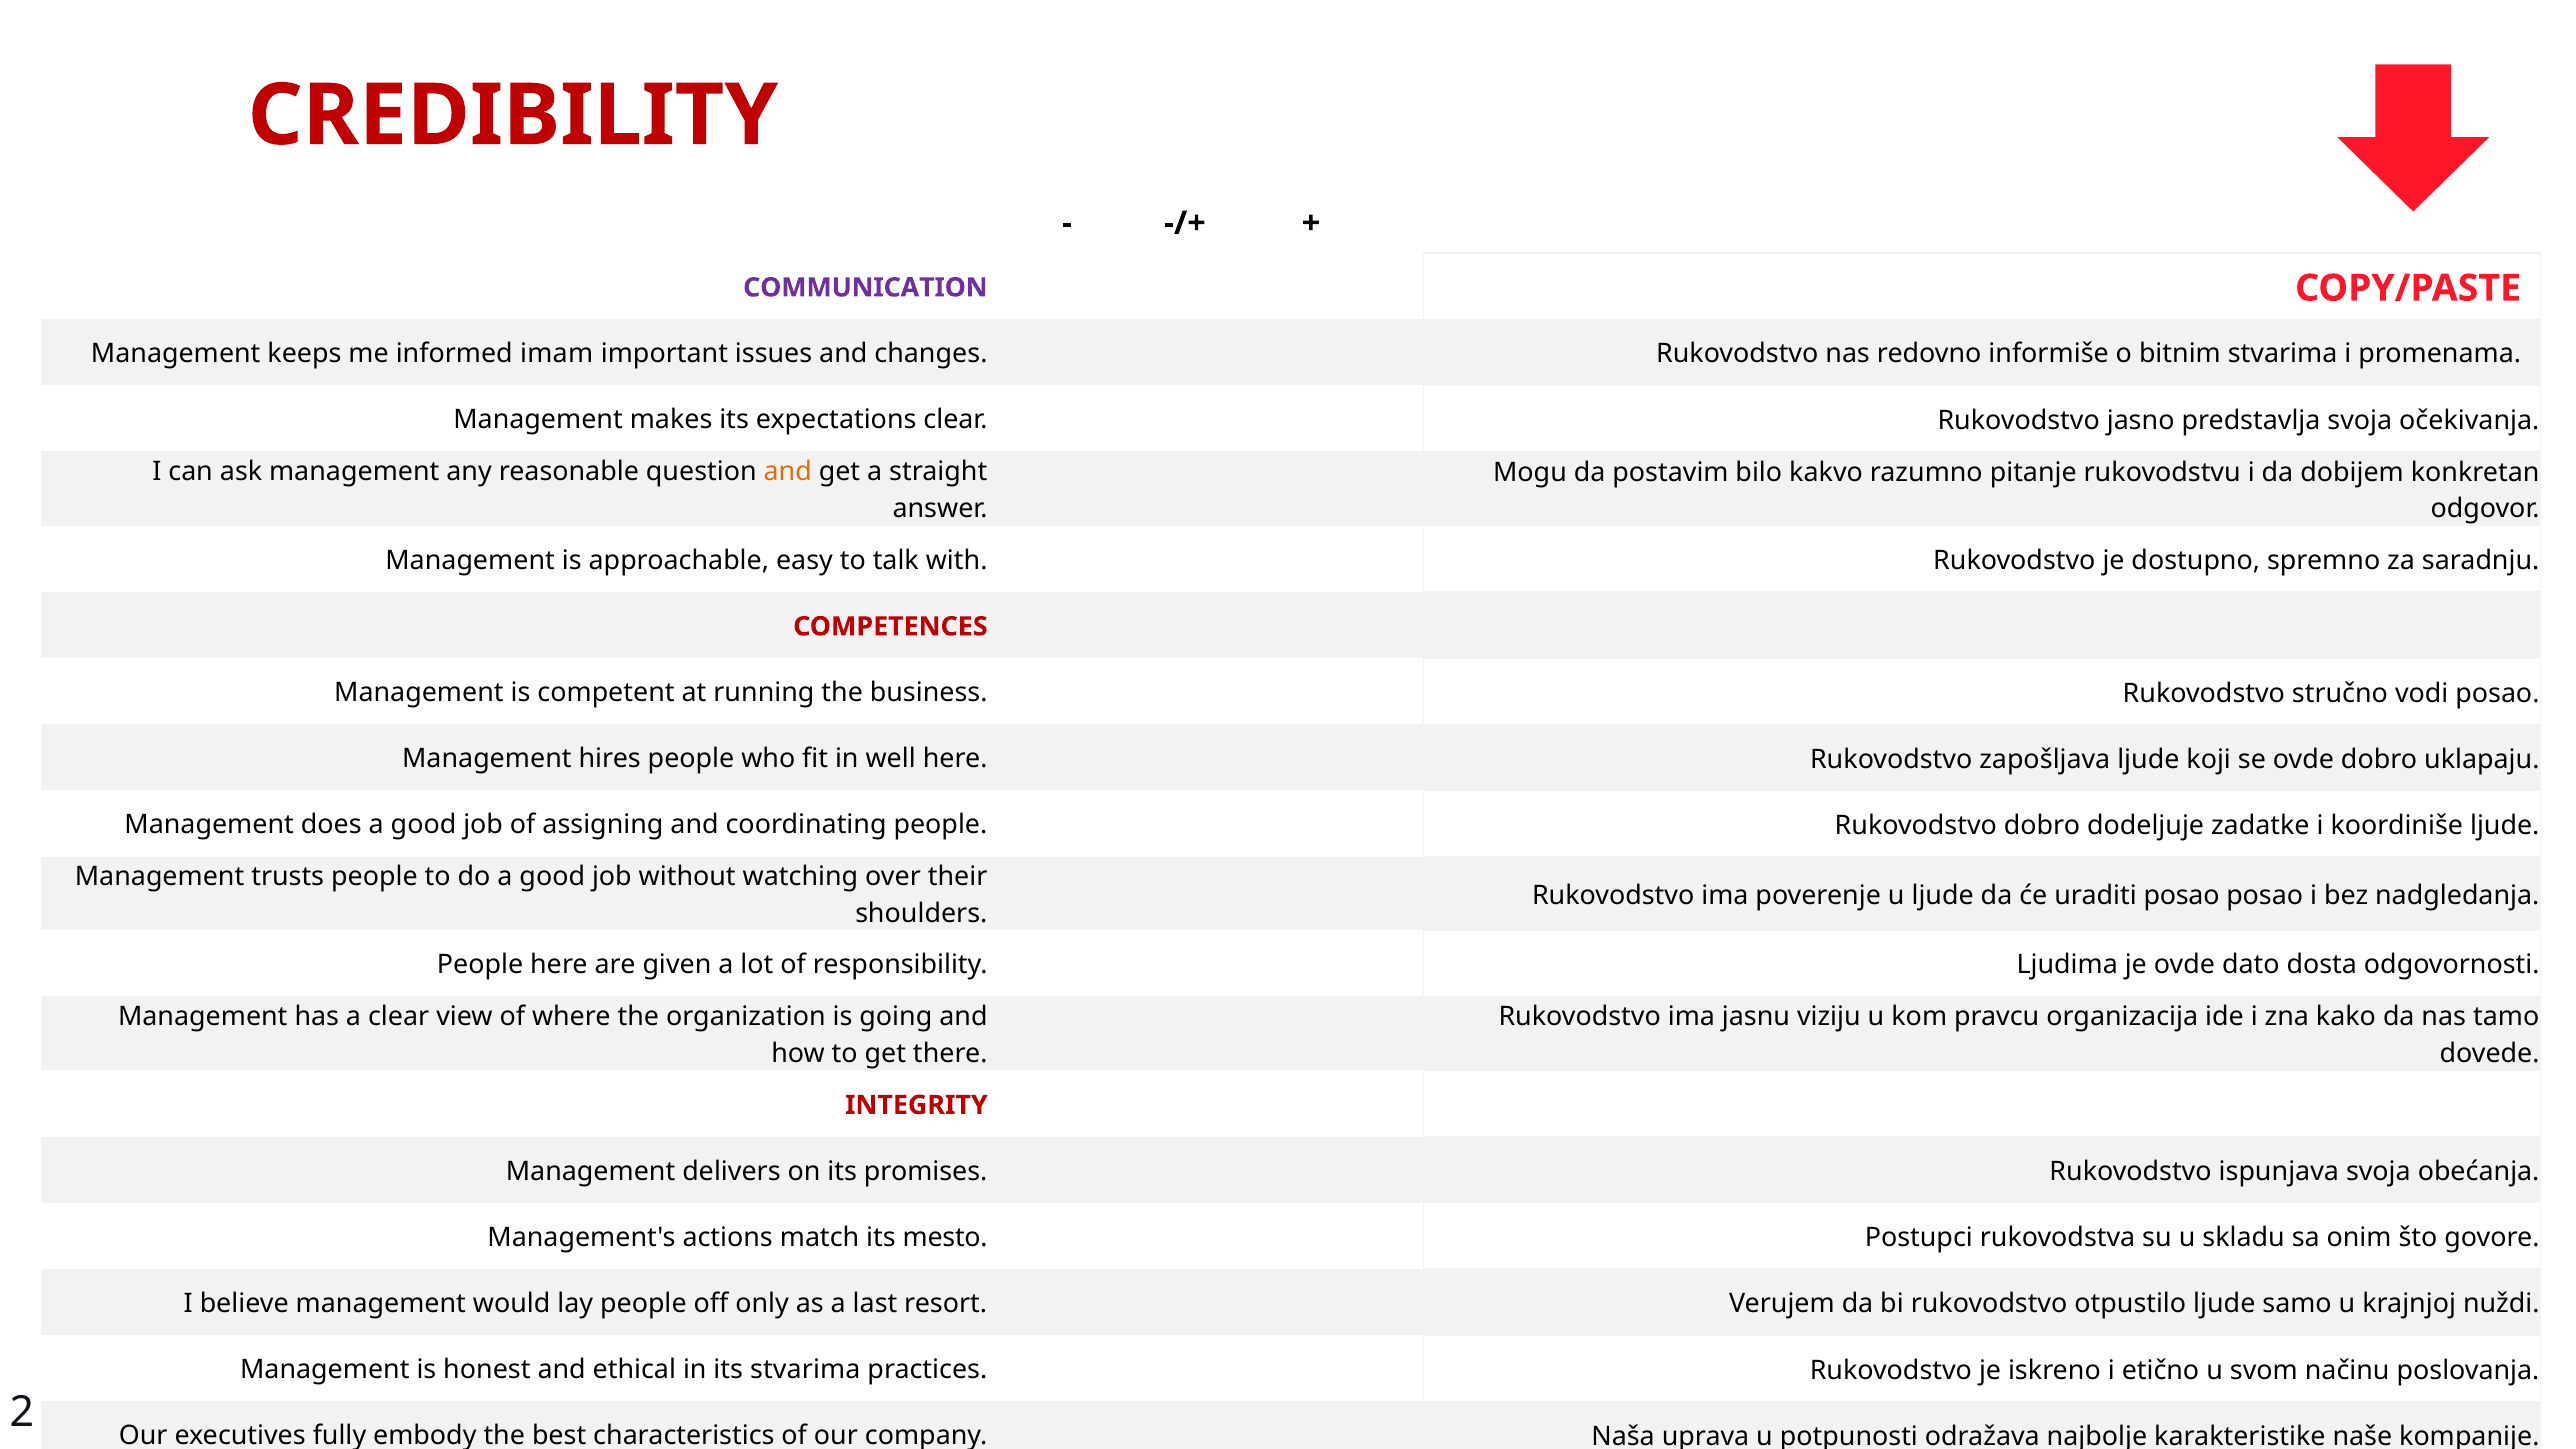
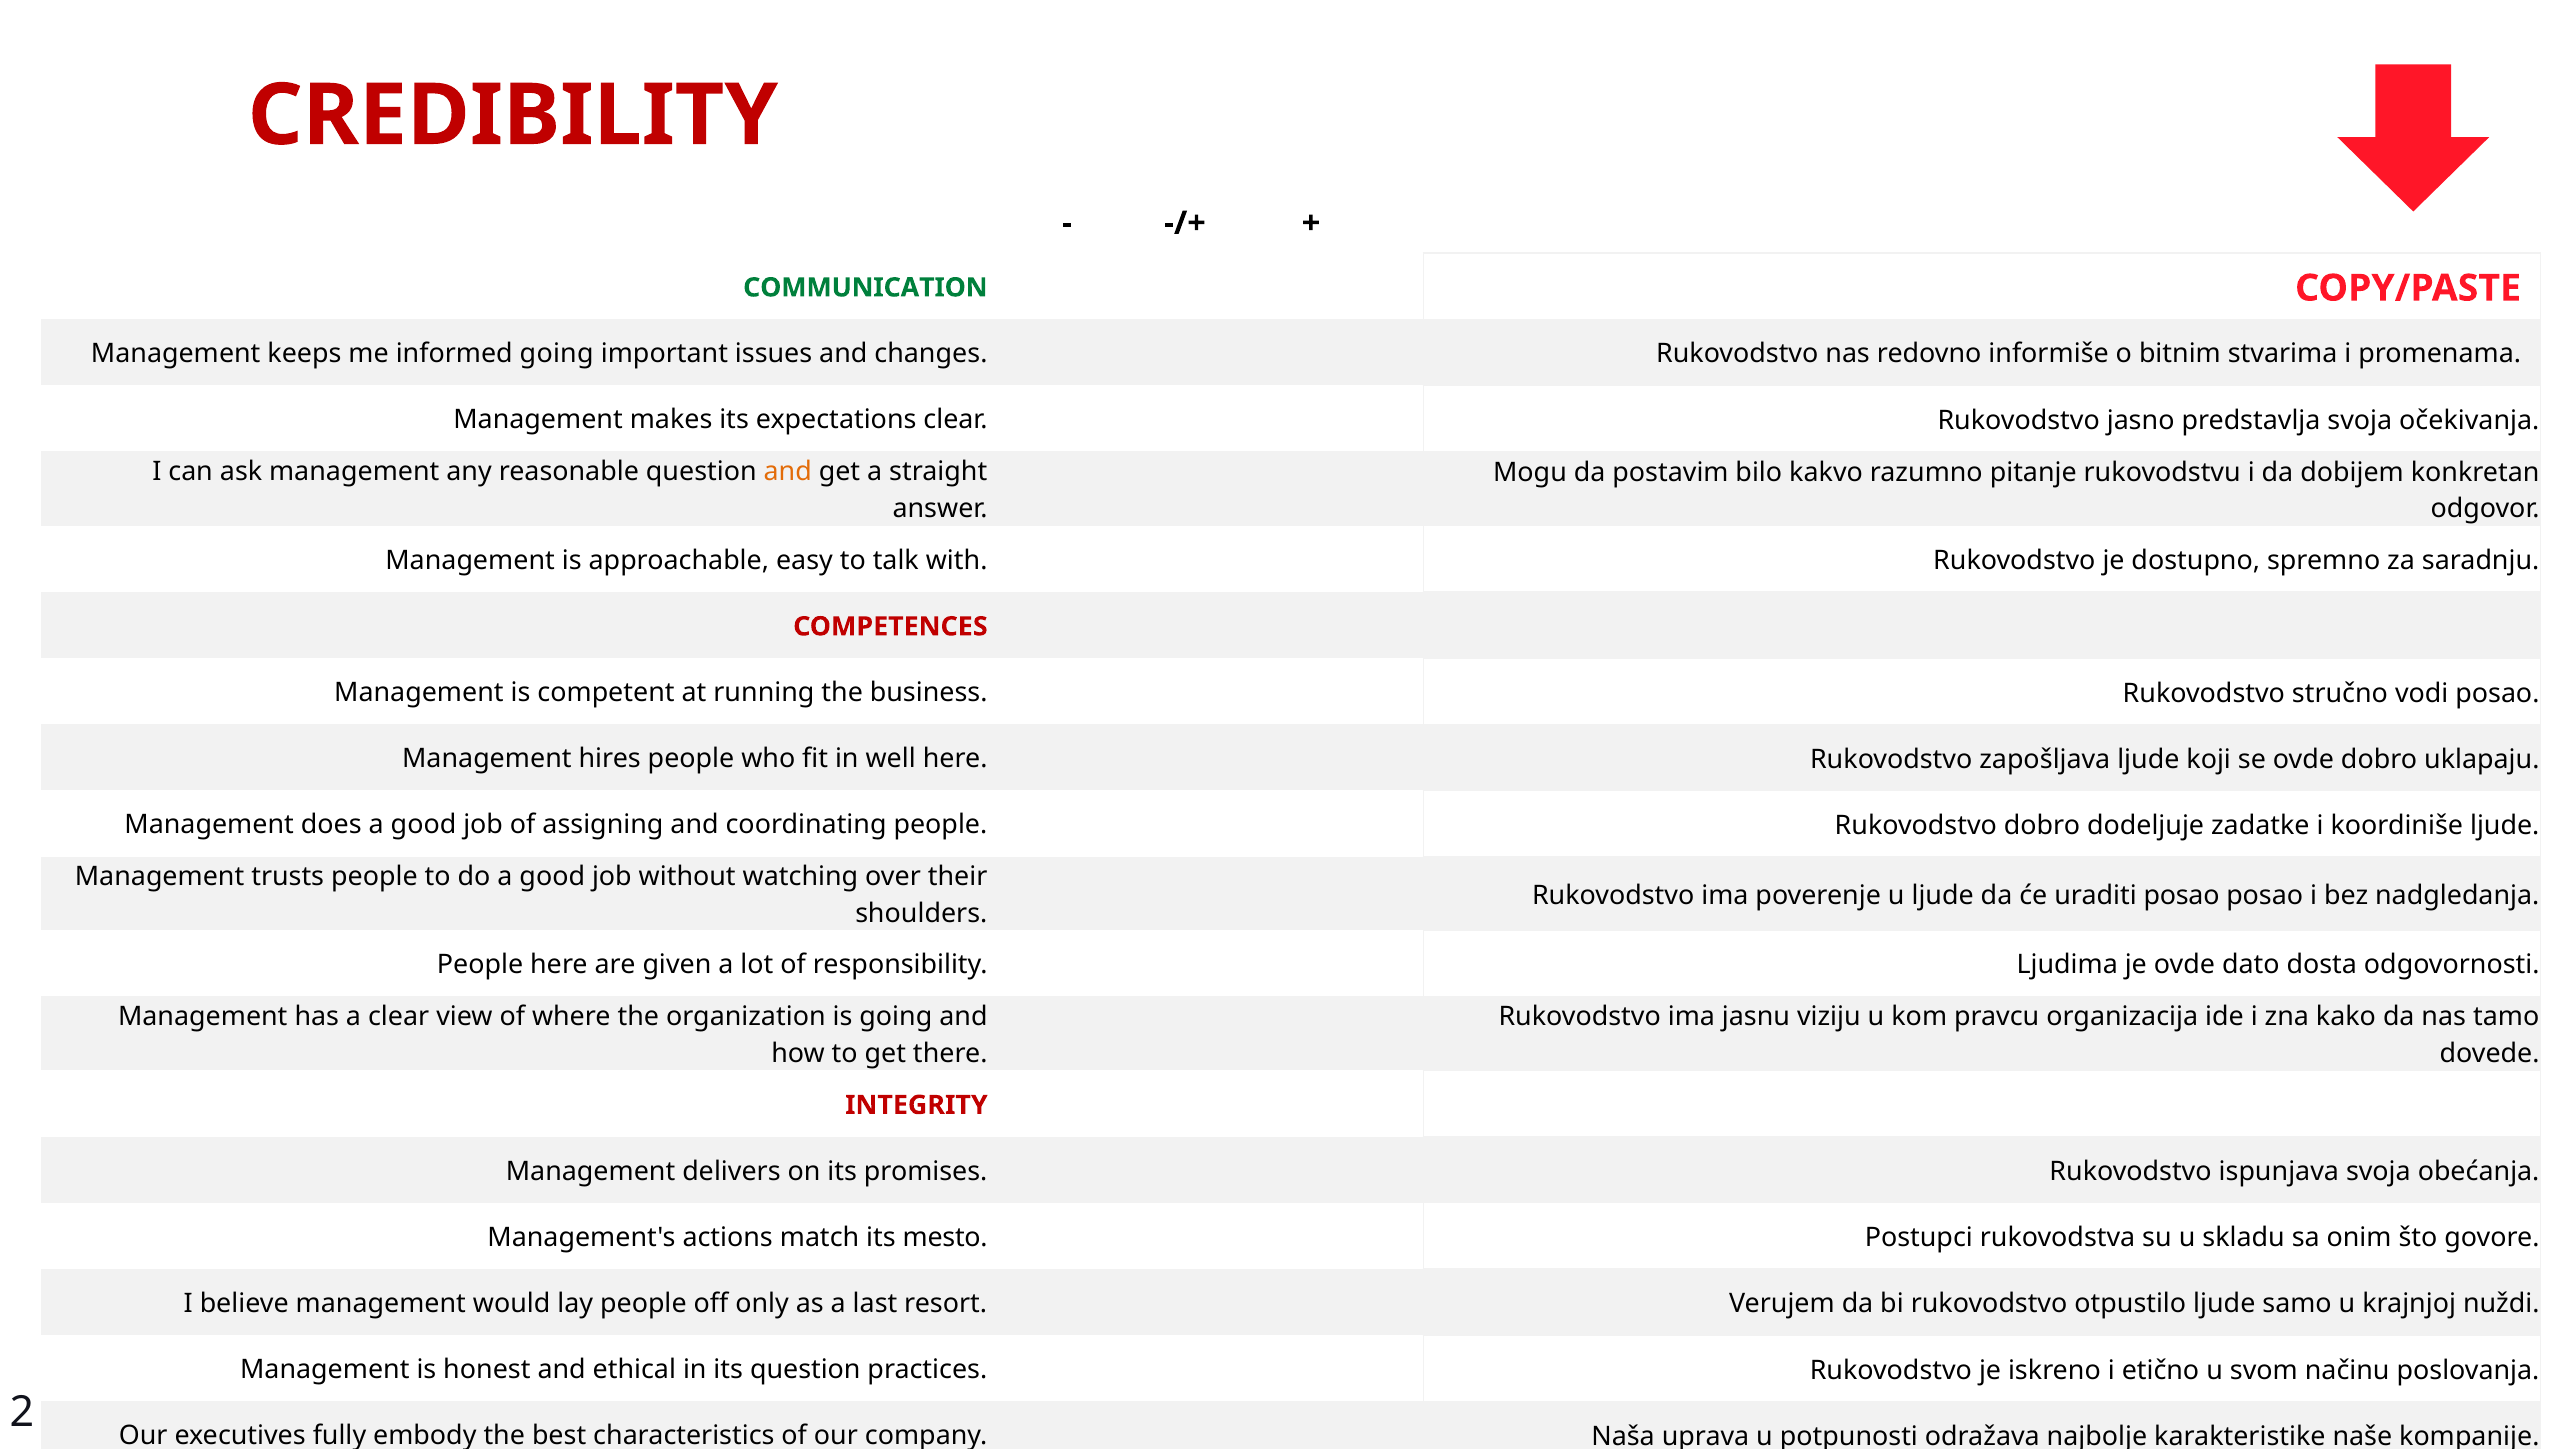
COMMUNICATION colour: purple -> green (865, 288)
informed imam: imam -> going (557, 354)
its stvarima: stvarima -> question (805, 1370)
